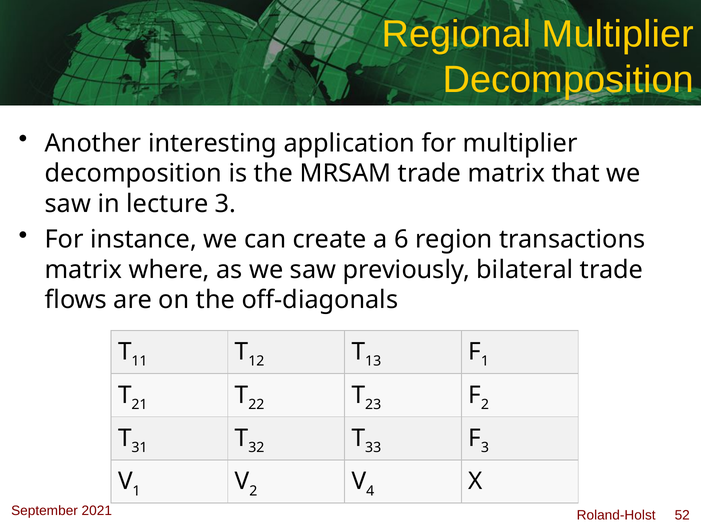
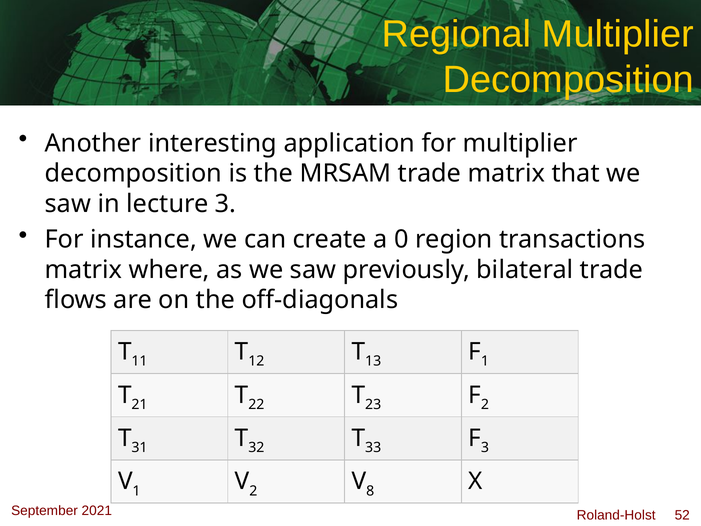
6: 6 -> 0 (401, 239)
4: 4 -> 8 (370, 491)
